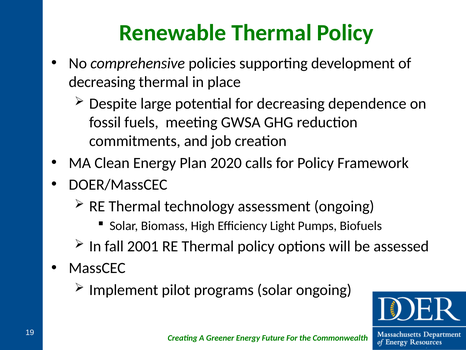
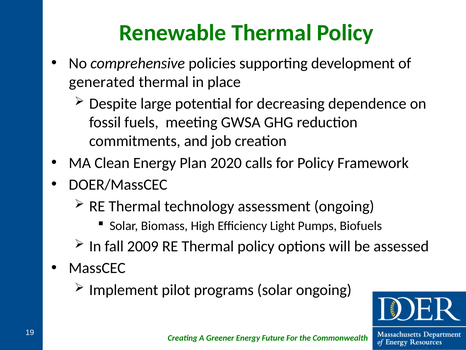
decreasing: decreasing -> generated (102, 82)
2001: 2001 -> 2009 (143, 246)
